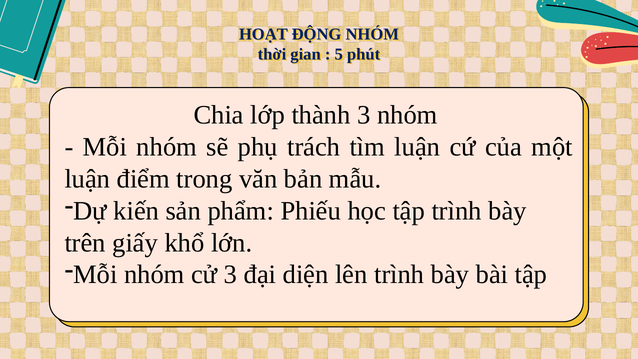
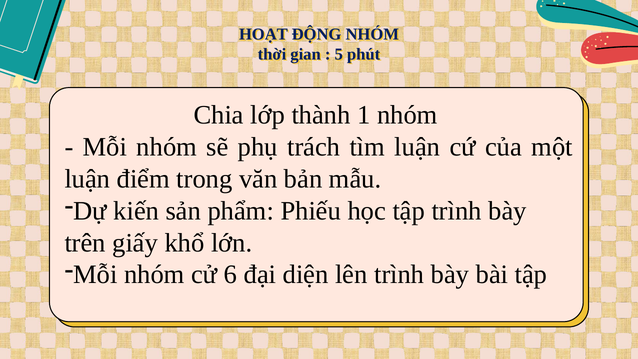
thành 3: 3 -> 1 (364, 115)
cử 3: 3 -> 6 (231, 275)
